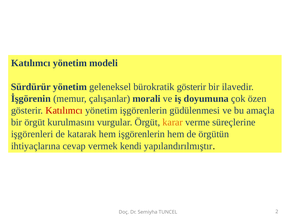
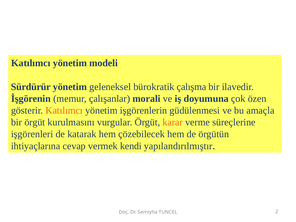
bürokratik gösterir: gösterir -> çalışma (192, 87)
Katılımcı colour: red -> orange (64, 110)
hem işgörenlerin: işgörenlerin -> çözebilecek (142, 134)
